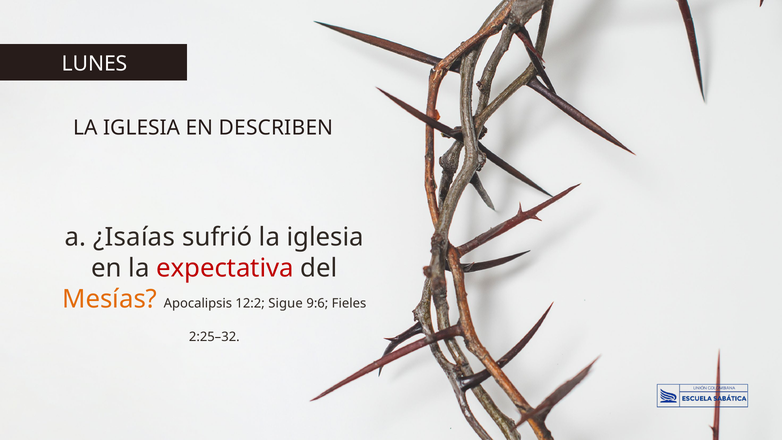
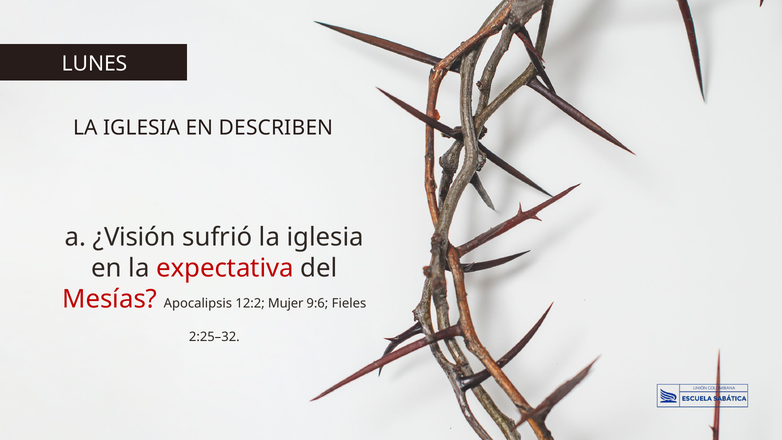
¿Isaías: ¿Isaías -> ¿Visión (134, 237)
Mesías colour: orange -> red (110, 299)
Sigue: Sigue -> Mujer (286, 303)
